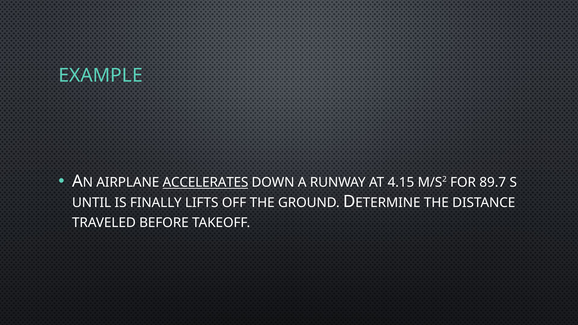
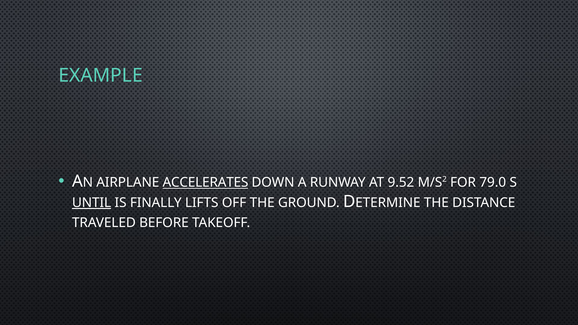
4.15: 4.15 -> 9.52 (401, 183)
89.7: 89.7 -> 79.0 (493, 183)
UNTIL underline: none -> present (92, 203)
